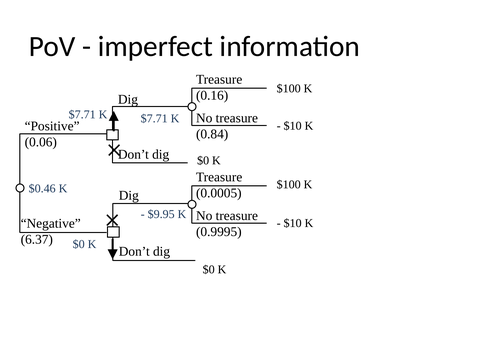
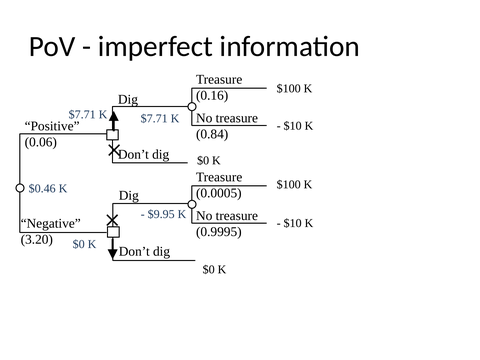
6.37: 6.37 -> 3.20 (37, 239)
